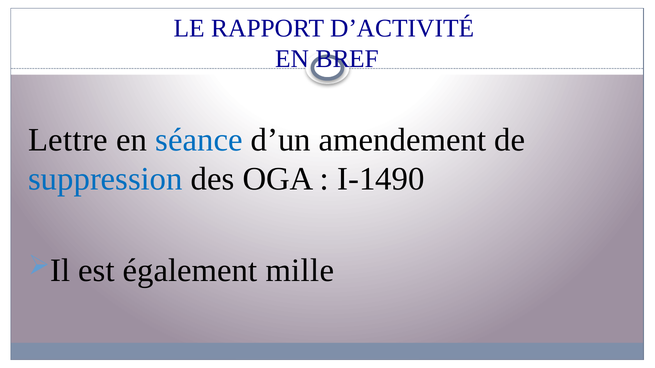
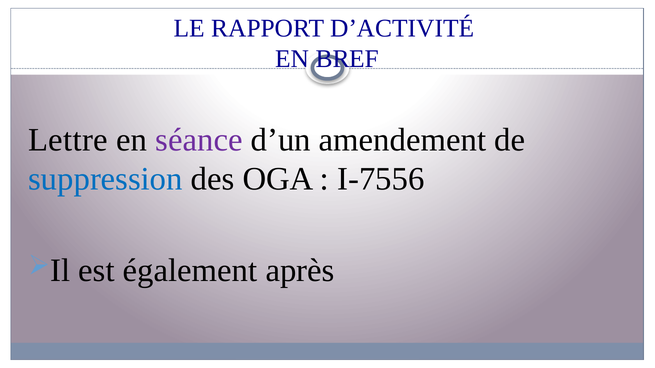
séance colour: blue -> purple (199, 140)
I-1490: I-1490 -> I-7556 (381, 179)
mille: mille -> après (300, 271)
